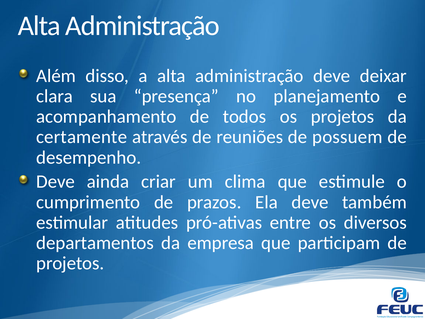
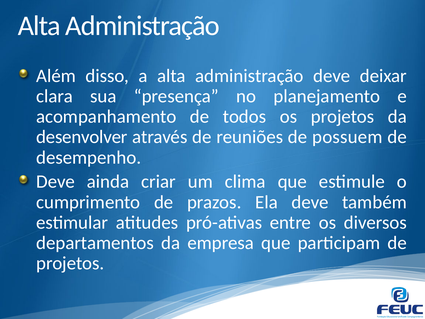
certamente: certamente -> desenvolver (82, 137)
